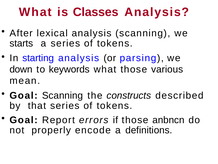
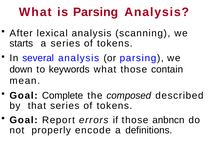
is Classes: Classes -> Parsing (96, 12)
starting: starting -> several (38, 58)
various: various -> contain (167, 69)
Goal Scanning: Scanning -> Complete (63, 95)
constructs: constructs -> composed (129, 95)
